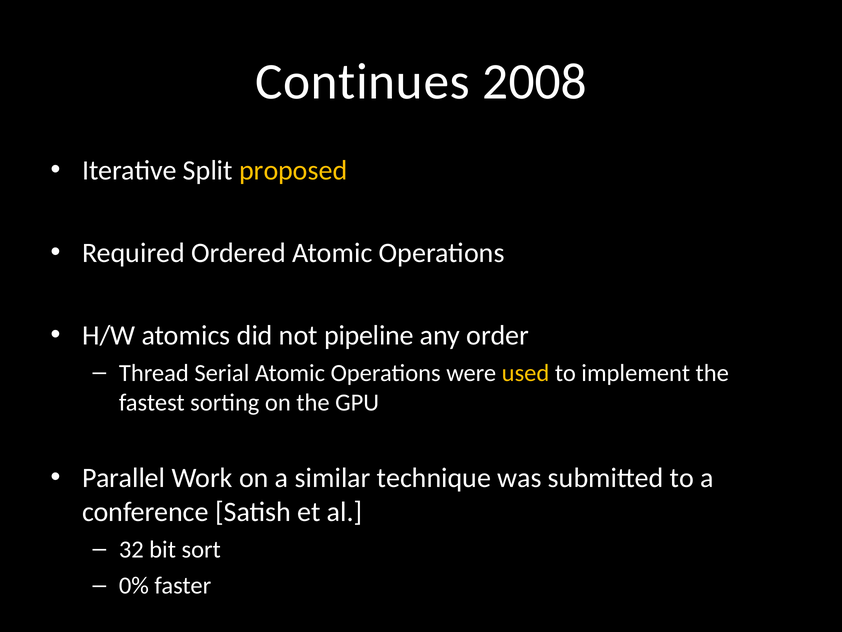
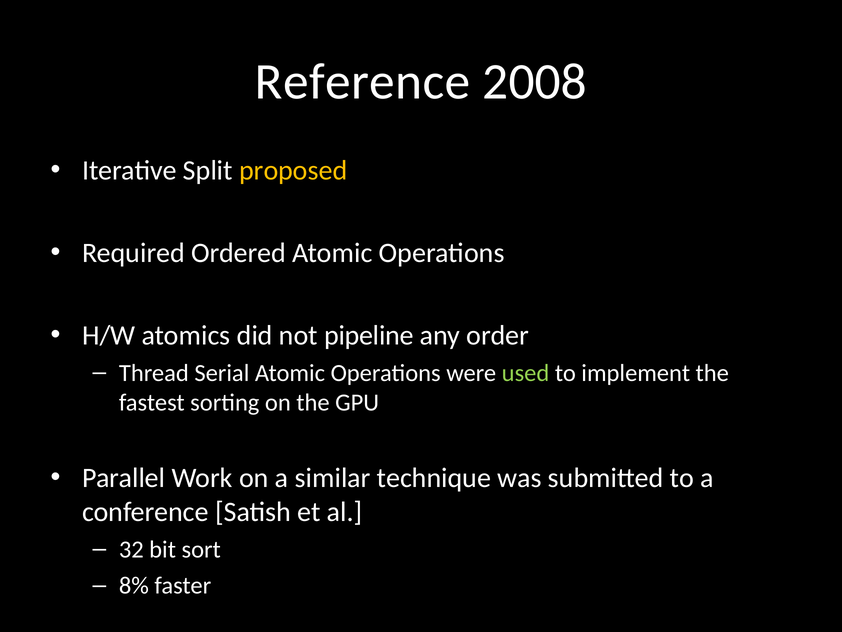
Continues: Continues -> Reference (363, 82)
used colour: yellow -> light green (526, 373)
0%: 0% -> 8% (134, 585)
